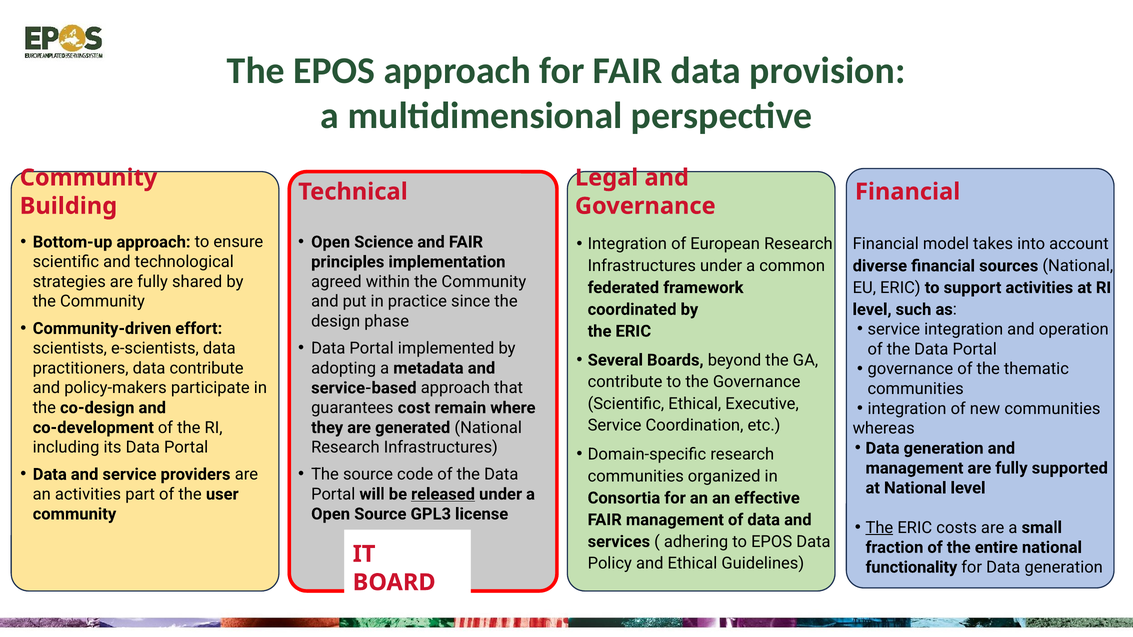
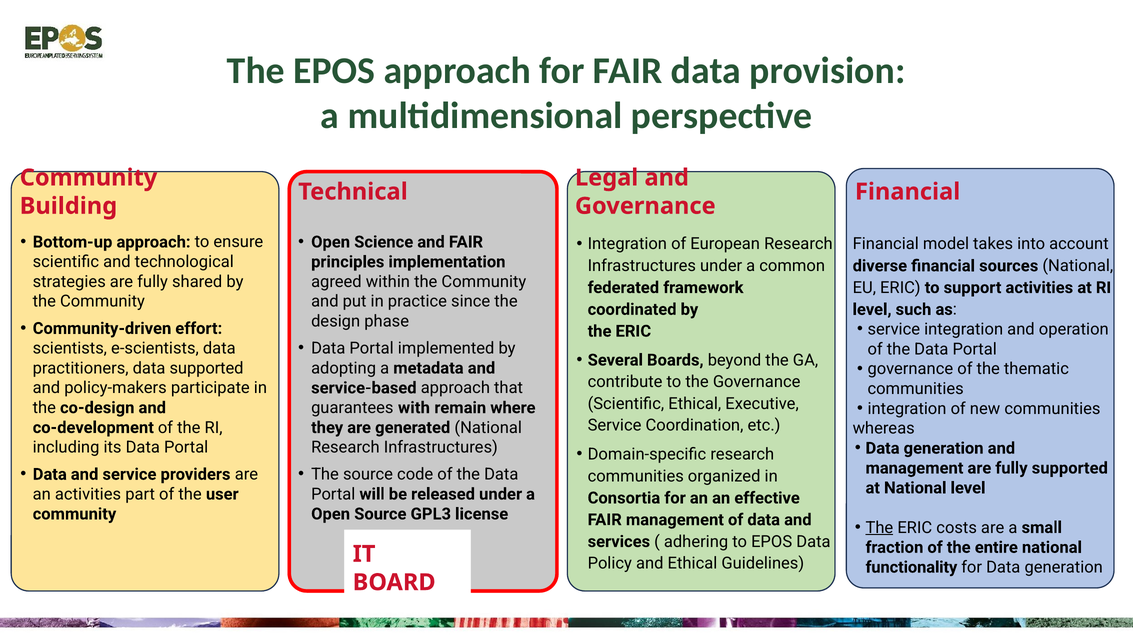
data contribute: contribute -> supported (207, 368)
cost: cost -> with (414, 408)
released underline: present -> none (443, 494)
